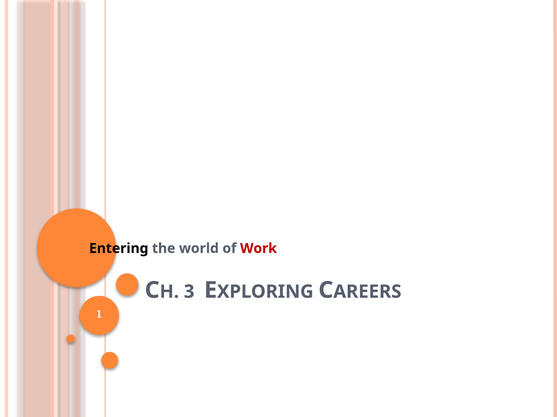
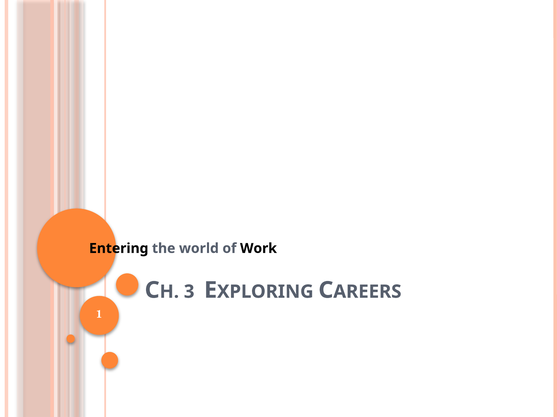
Work colour: red -> black (258, 249)
